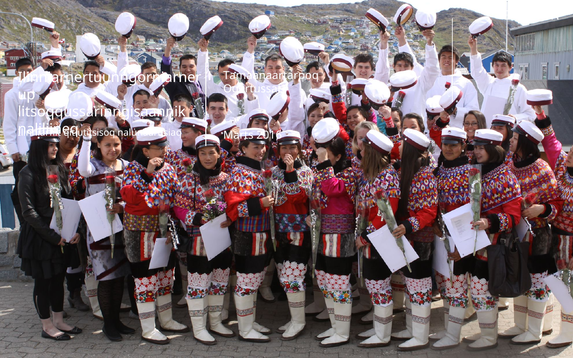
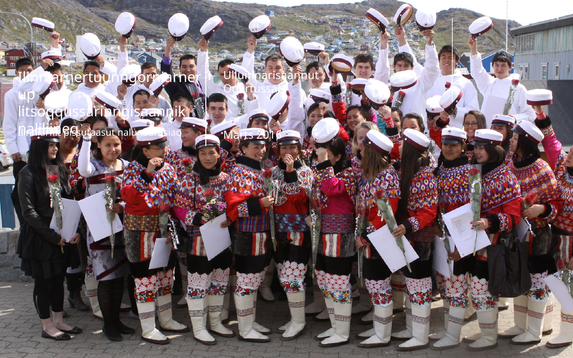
Tamaanaartarpoq: Tamaanaartarpoq -> Ulluinnarisaannut (271, 75)
qitiutitsisoq: qitiutitsisoq -> pissutaasut (89, 133)
